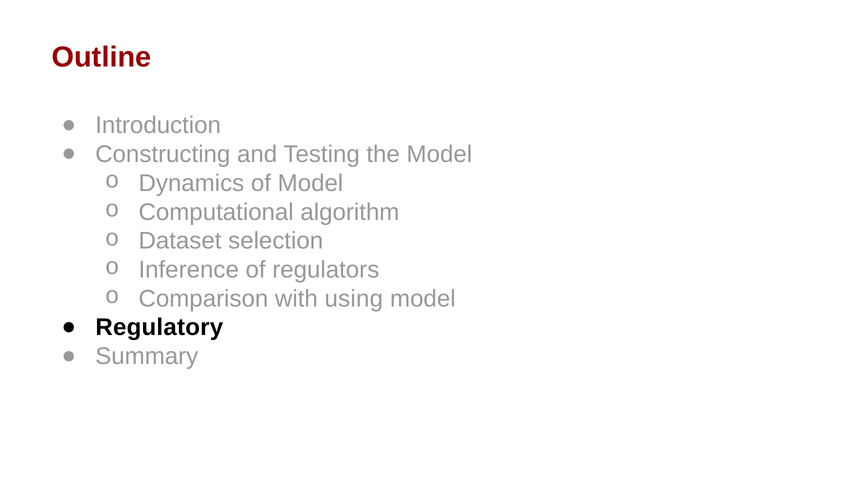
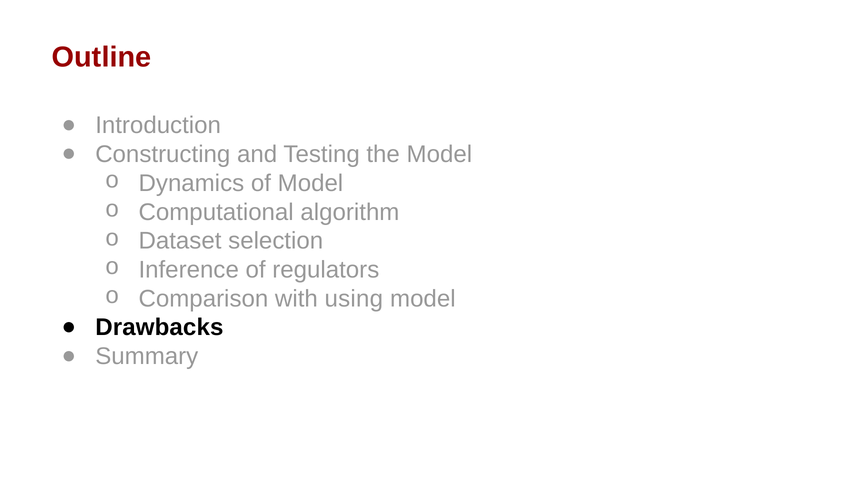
Regulatory: Regulatory -> Drawbacks (159, 328)
